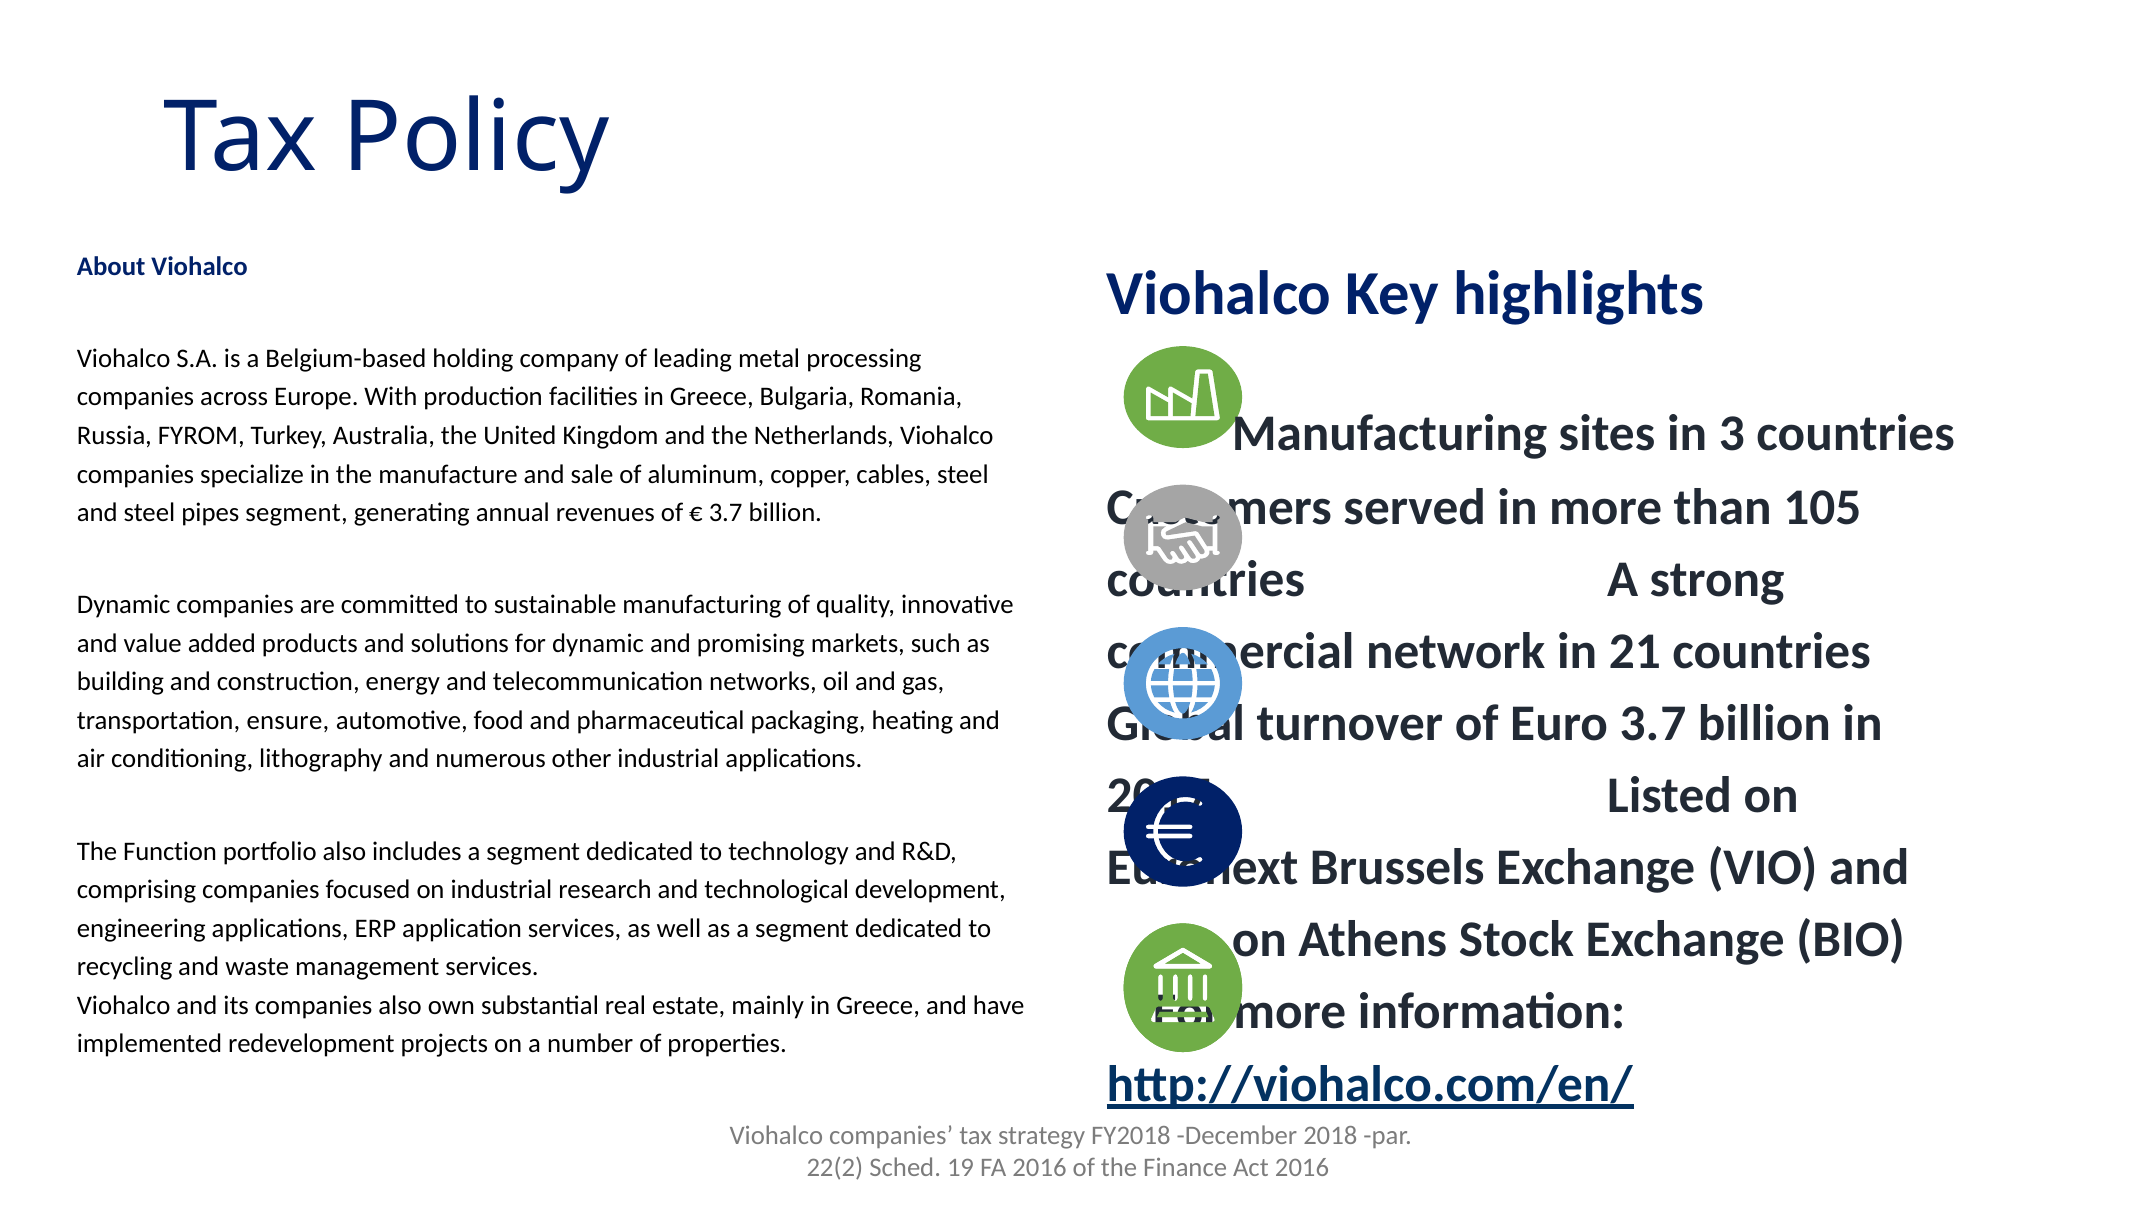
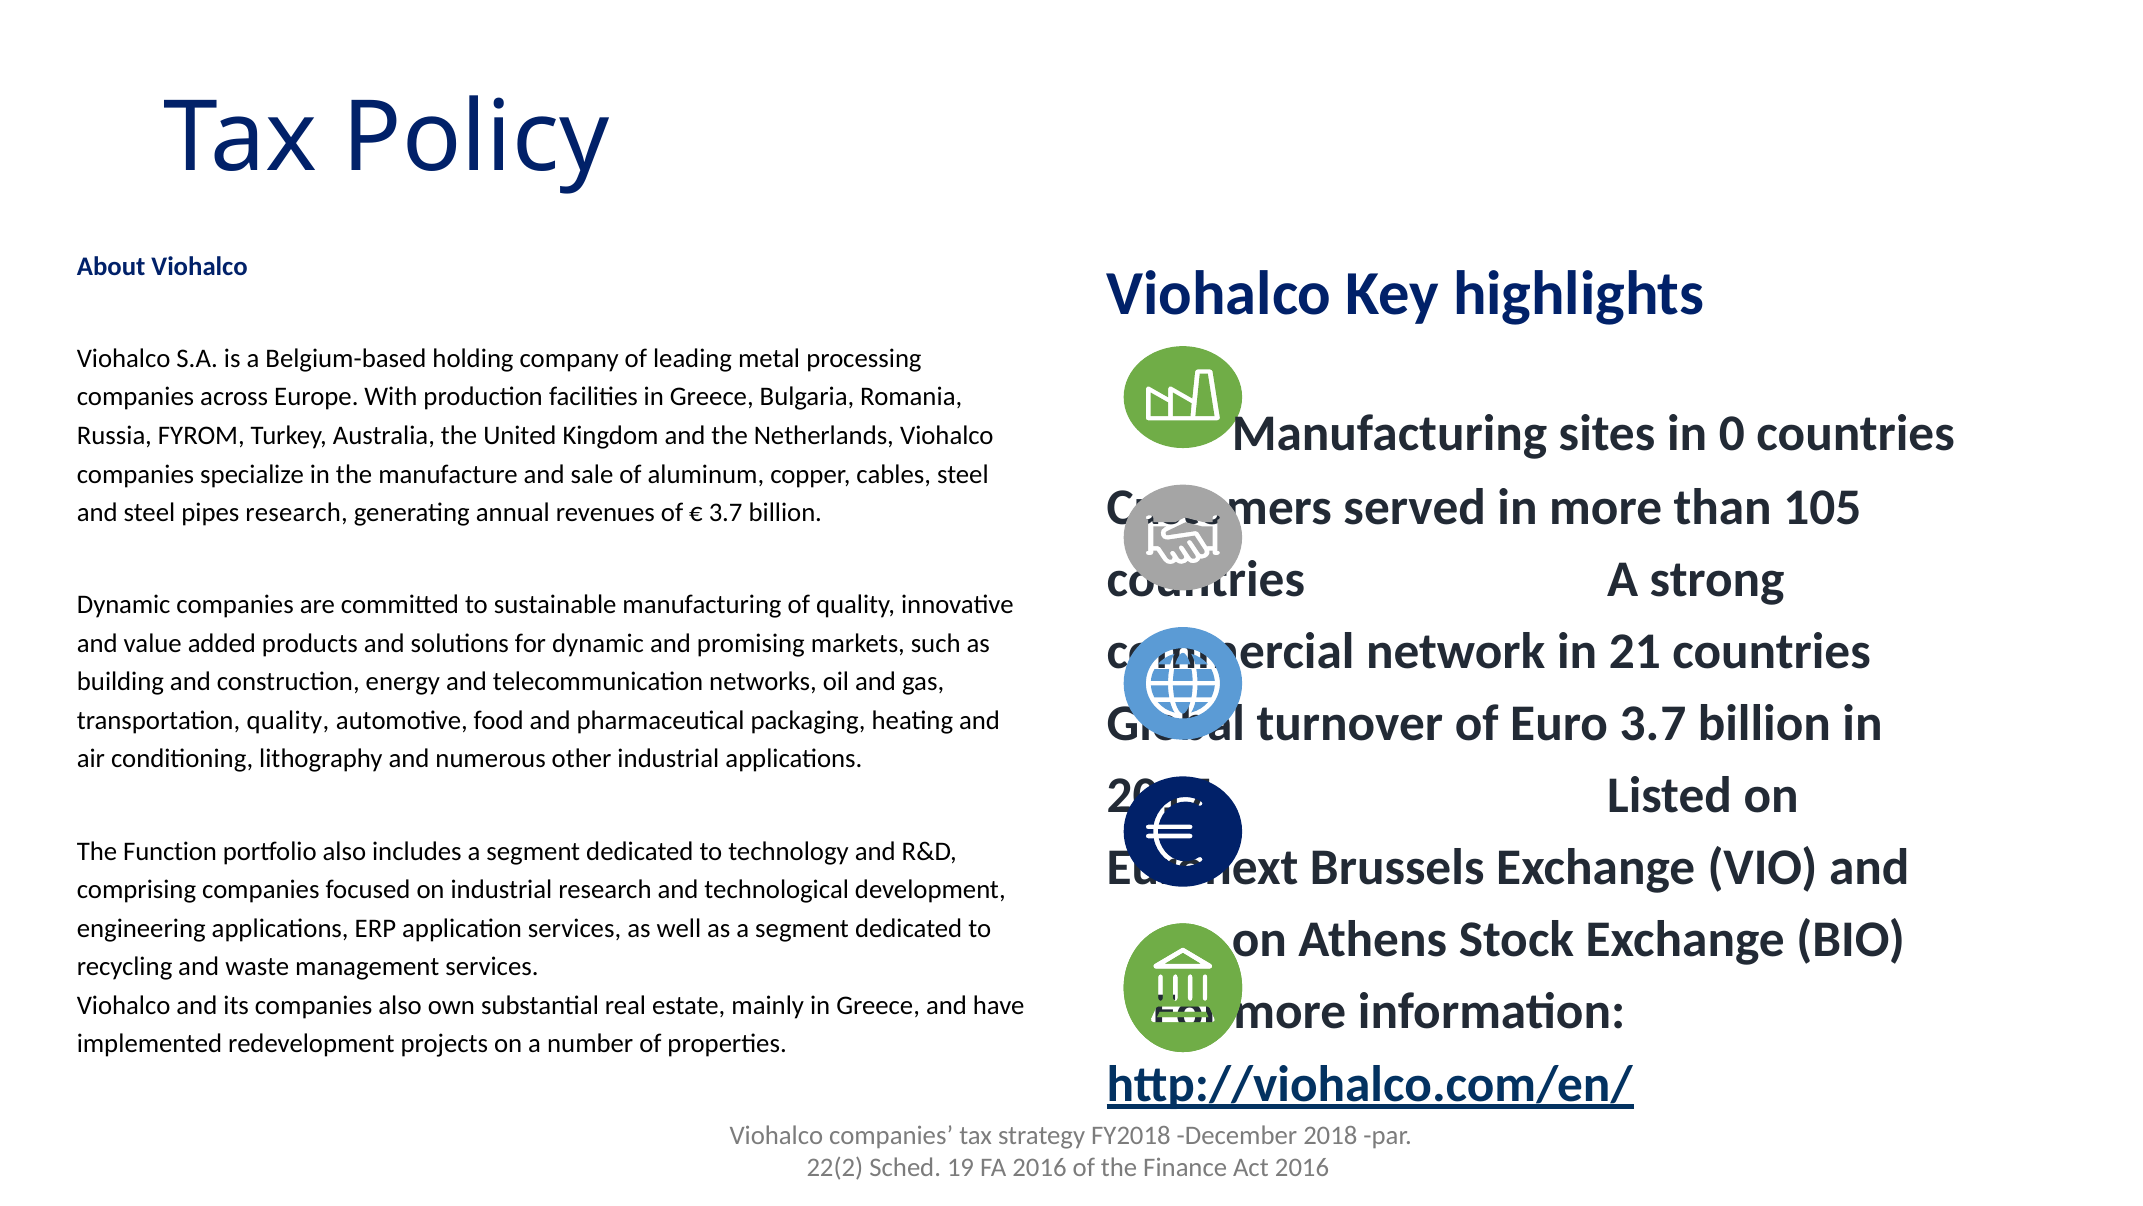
3: 3 -> 0 (1732, 433)
pipes segment: segment -> research (297, 513)
transportation ensure: ensure -> quality (288, 720)
